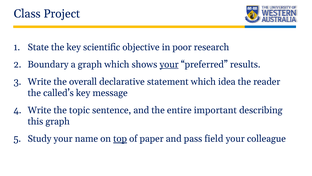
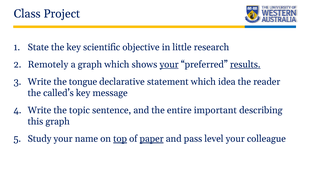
poor: poor -> little (182, 47)
Boundary: Boundary -> Remotely (48, 64)
results underline: none -> present (245, 64)
overall: overall -> tongue (83, 81)
paper underline: none -> present (152, 138)
field: field -> level (214, 138)
